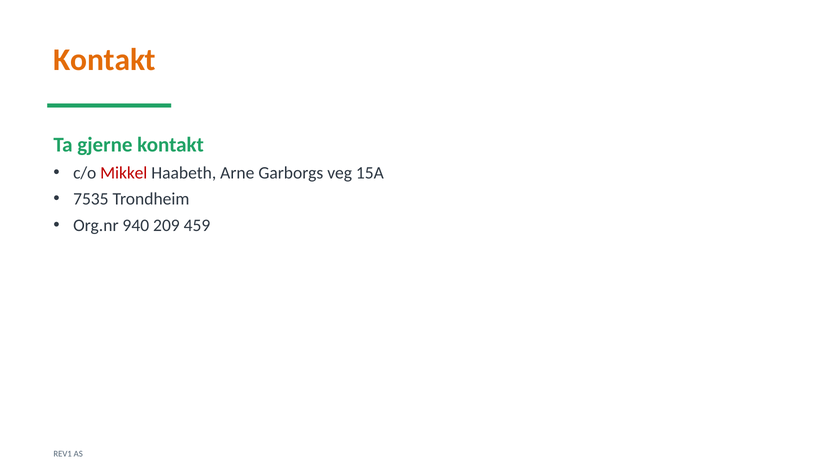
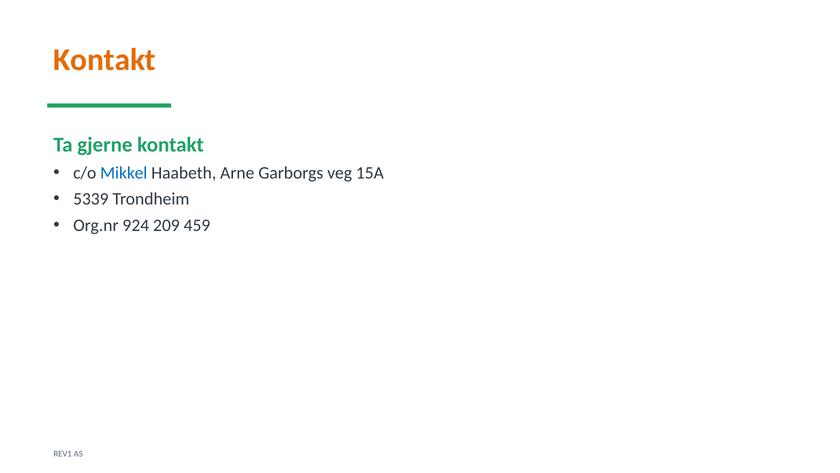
Mikkel colour: red -> blue (124, 173)
7535: 7535 -> 5339 (91, 199)
940: 940 -> 924 (136, 225)
